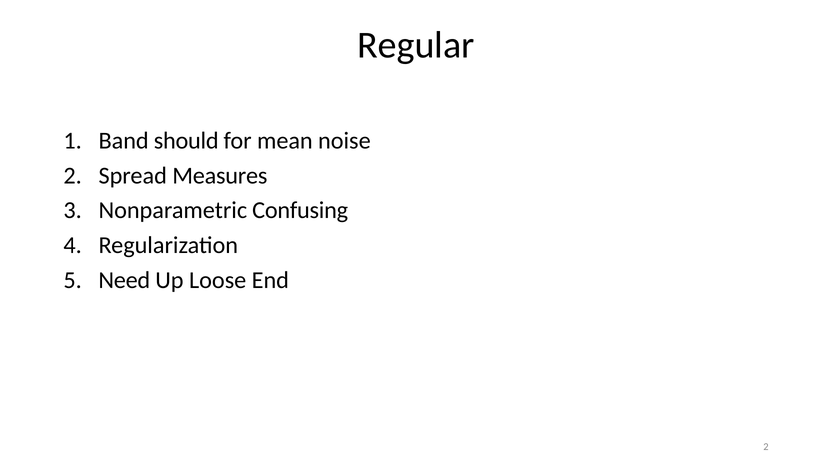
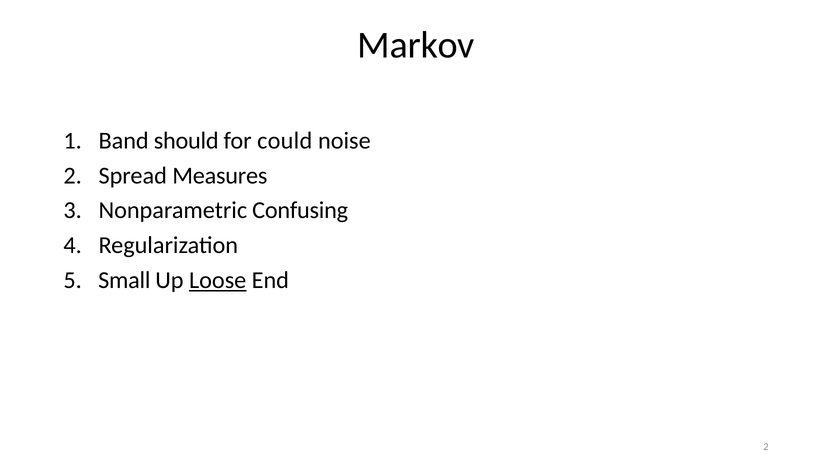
Regular: Regular -> Markov (416, 45)
mean: mean -> could (285, 141)
Need: Need -> Small (124, 280)
Loose underline: none -> present (218, 280)
